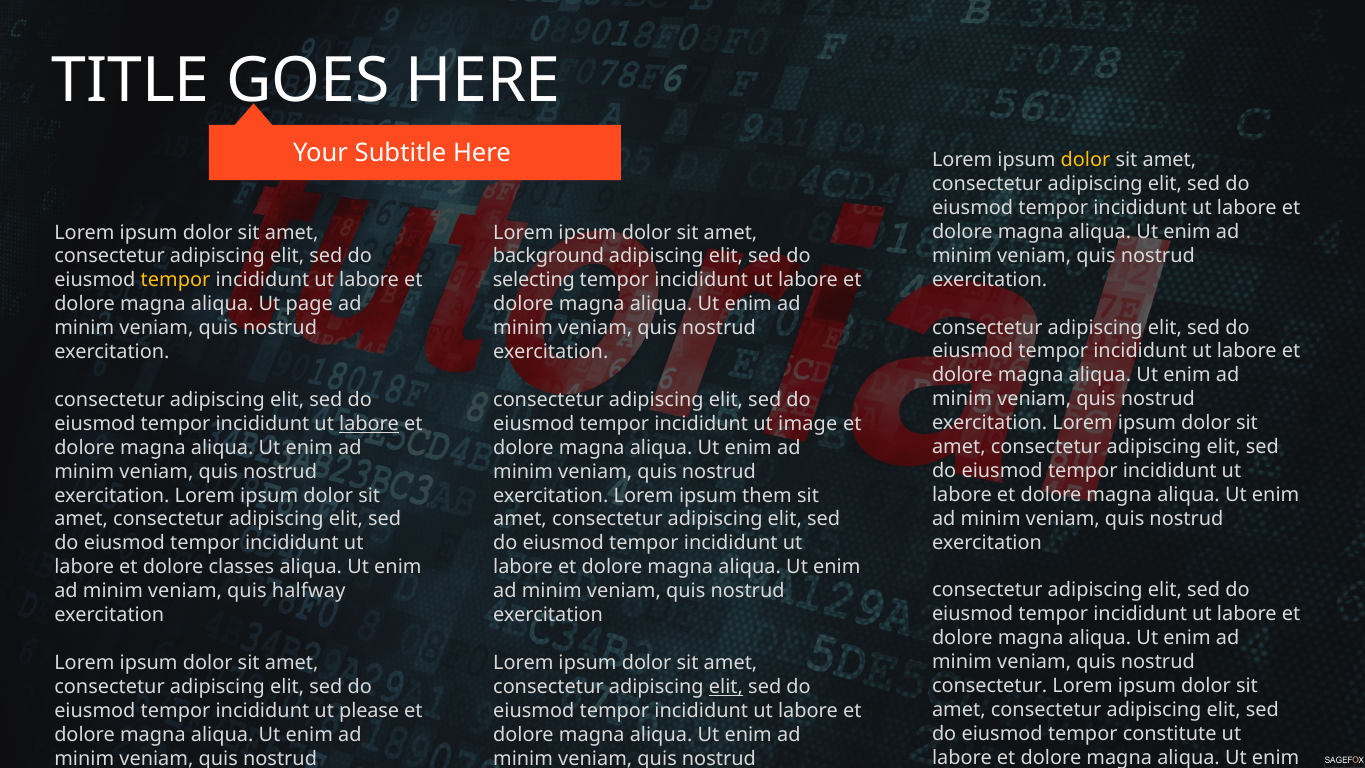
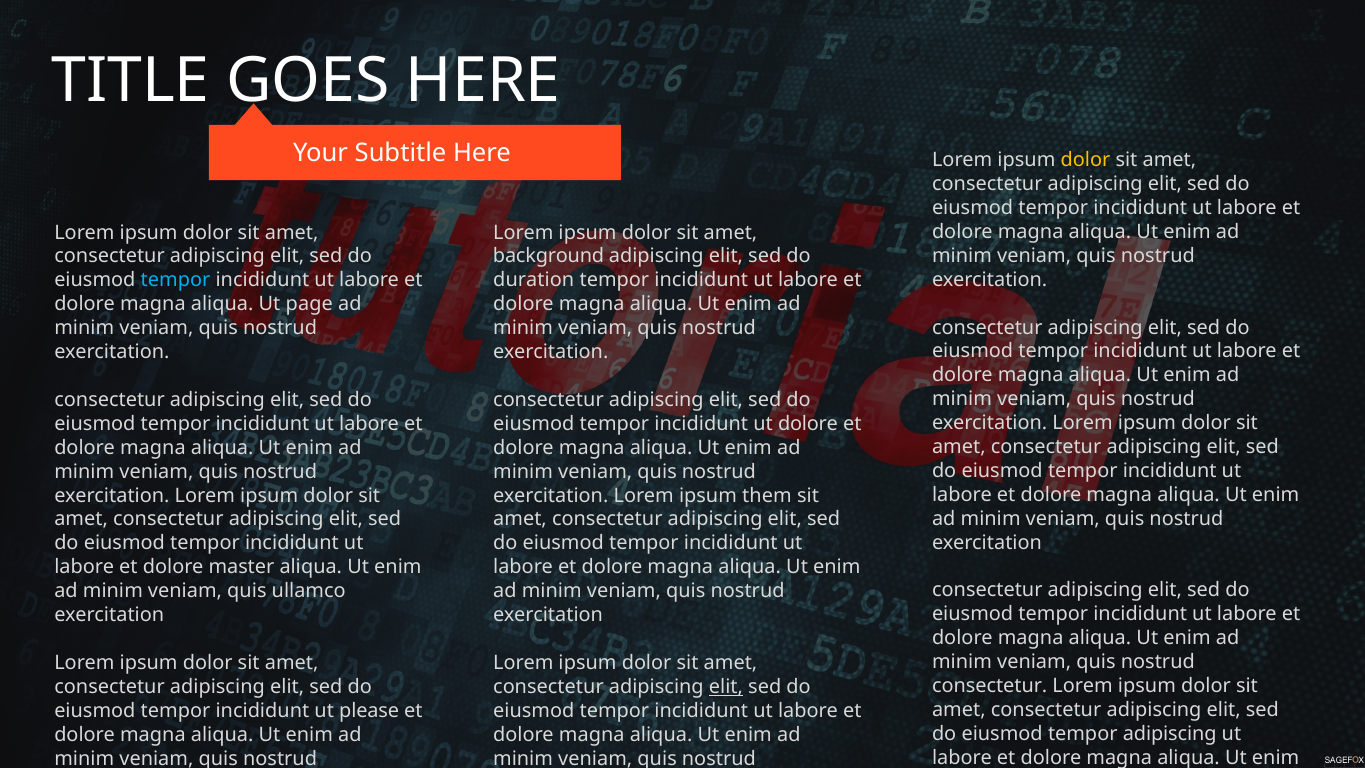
tempor colour: yellow -> light blue (176, 280)
selecting: selecting -> duration (534, 280)
labore underline: present -> none (369, 424)
ut image: image -> dolore (808, 424)
classes: classes -> master (241, 567)
halfway: halfway -> ullamco (309, 591)
tempor constitute: constitute -> adipiscing (1170, 734)
